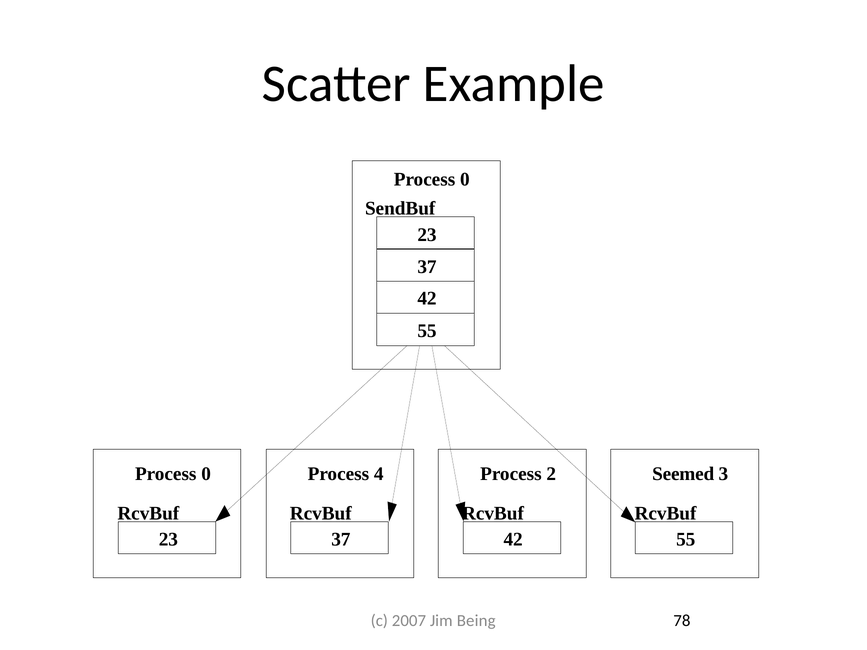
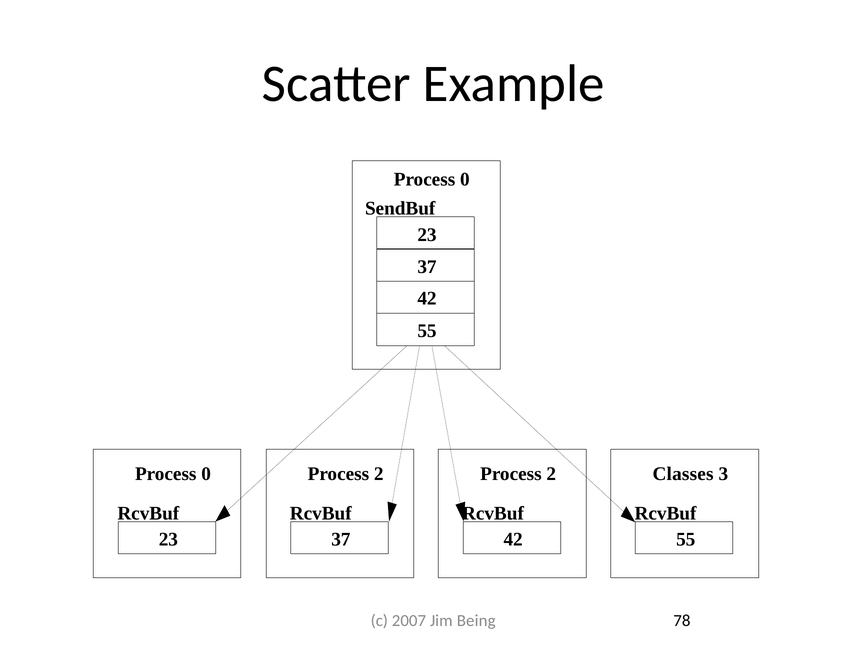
4: 4 -> 2 (379, 474)
Seemed: Seemed -> Classes (683, 474)
